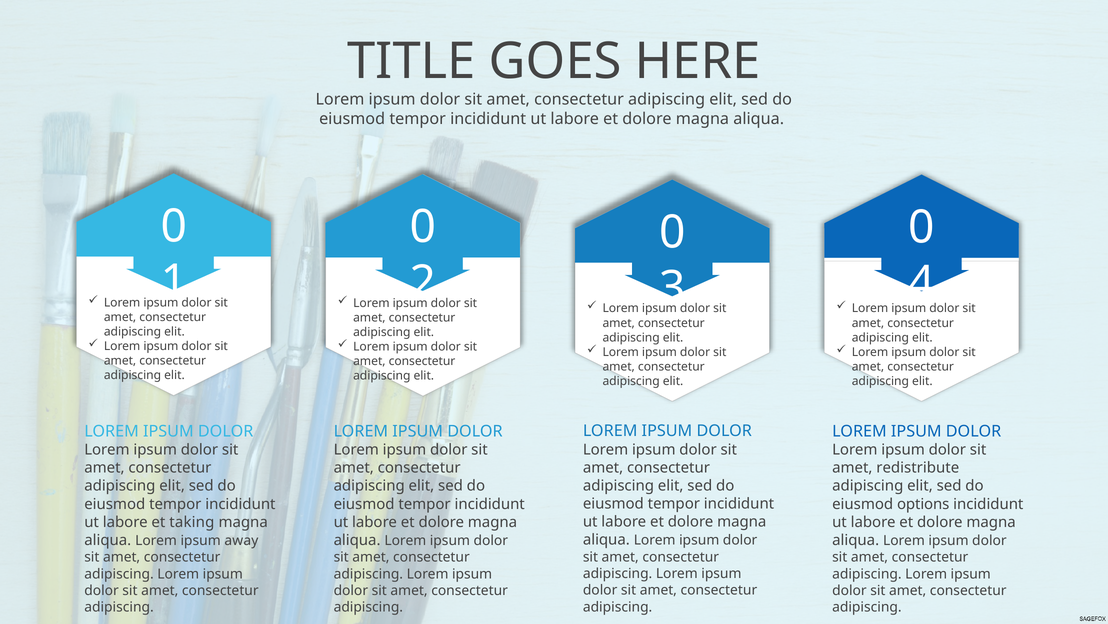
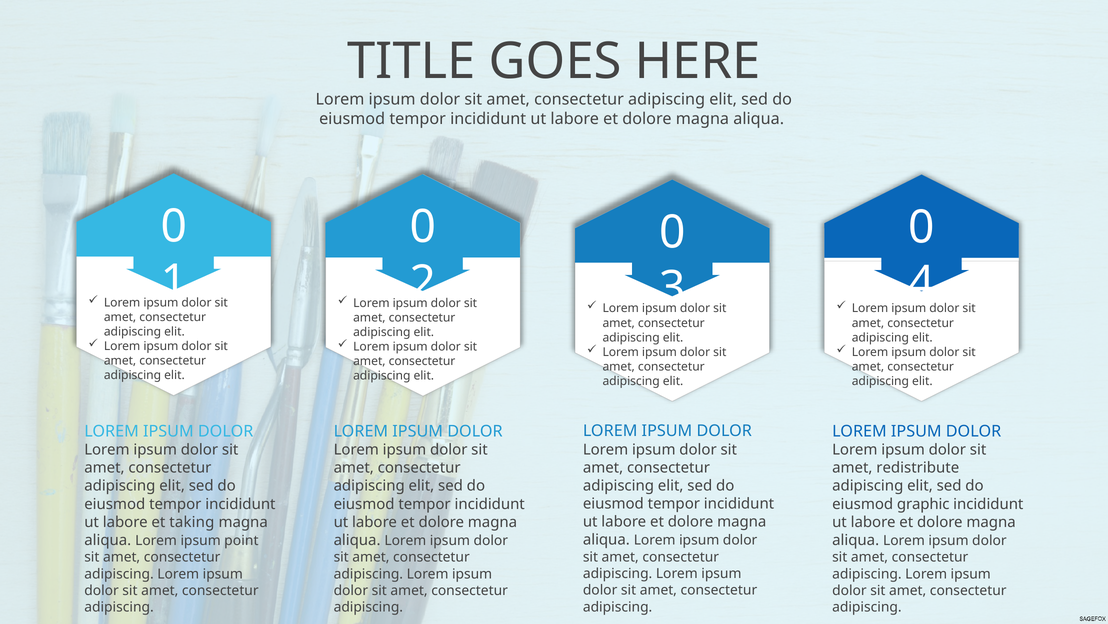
options: options -> graphic (923, 503)
away: away -> point (241, 540)
